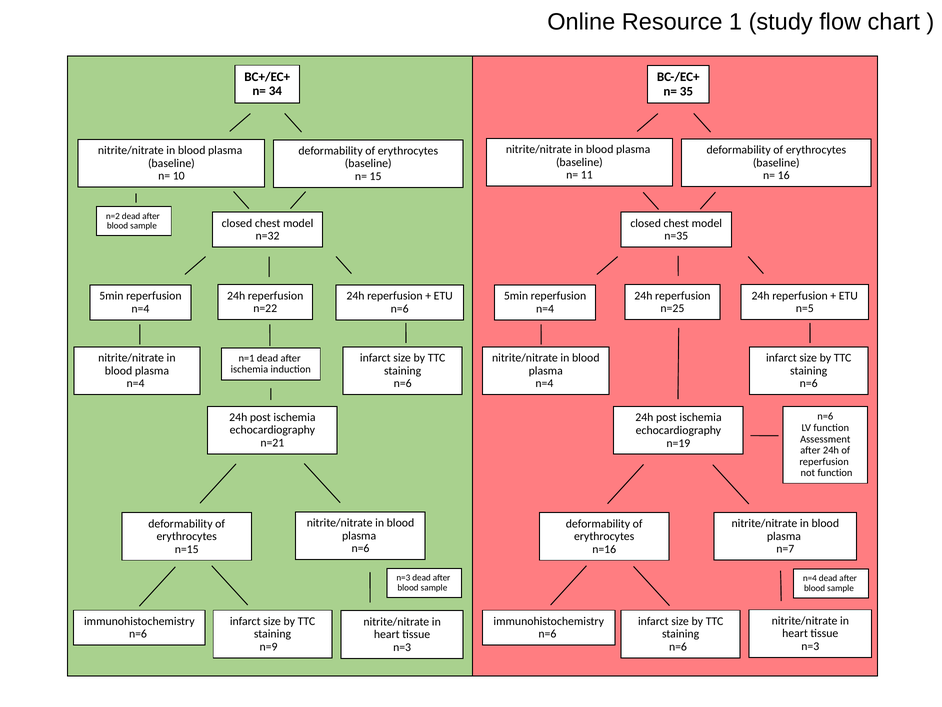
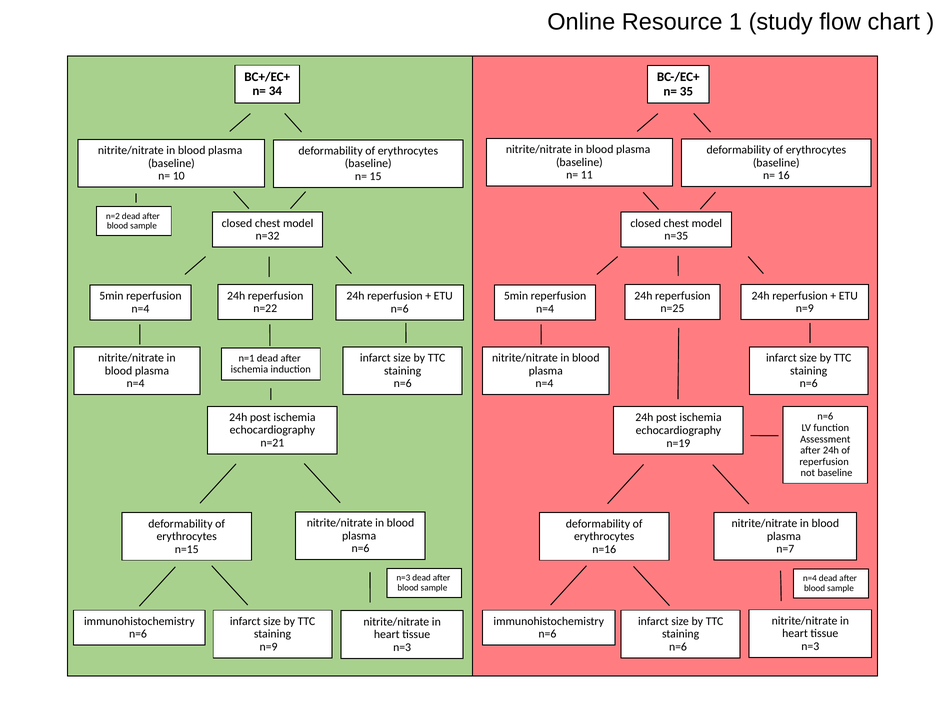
n=5: n=5 -> n=9 (805, 308)
not function: function -> baseline (835, 473)
